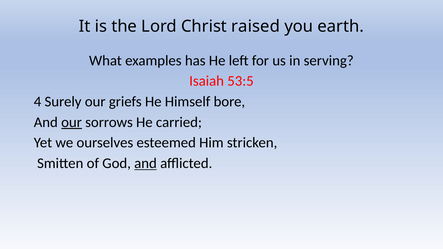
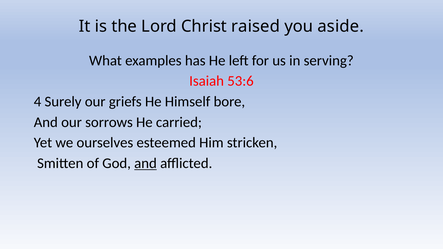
earth: earth -> aside (341, 27)
53:5: 53:5 -> 53:6 (241, 81)
our underline: present -> none (72, 122)
